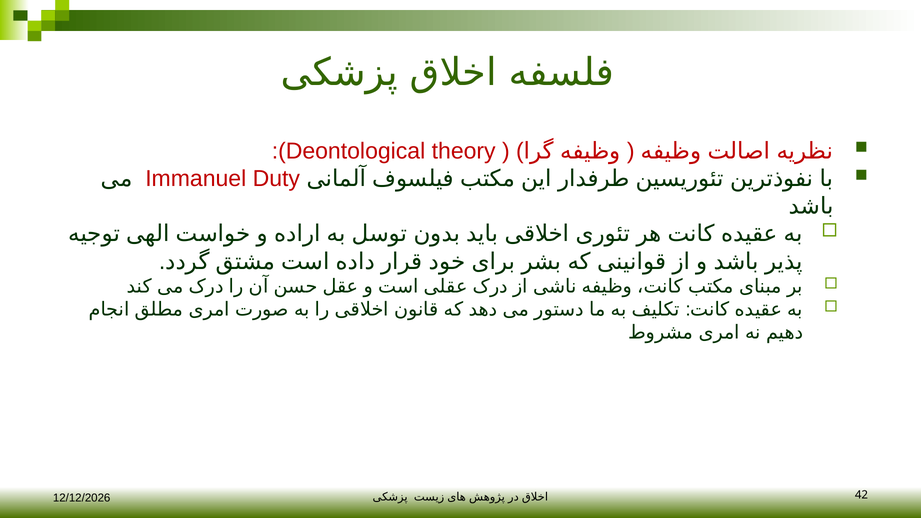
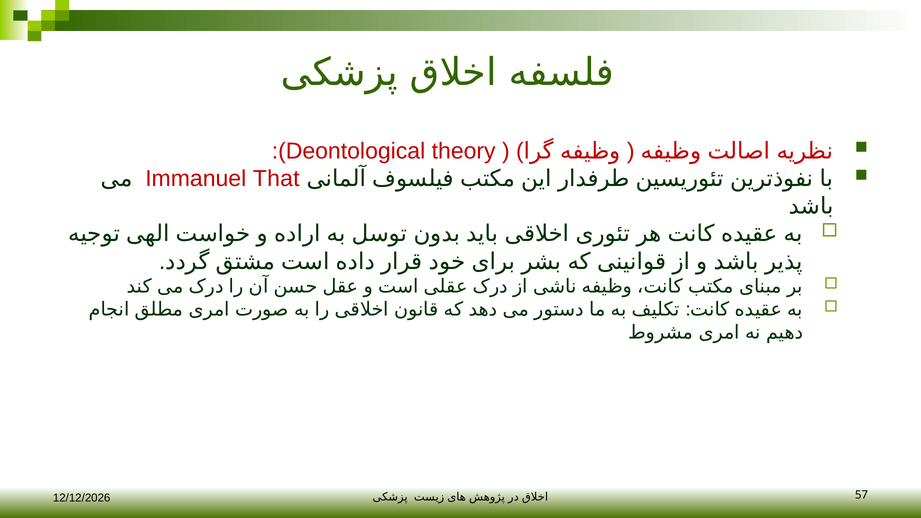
Duty: Duty -> That (276, 179)
42: 42 -> 57 (861, 495)
